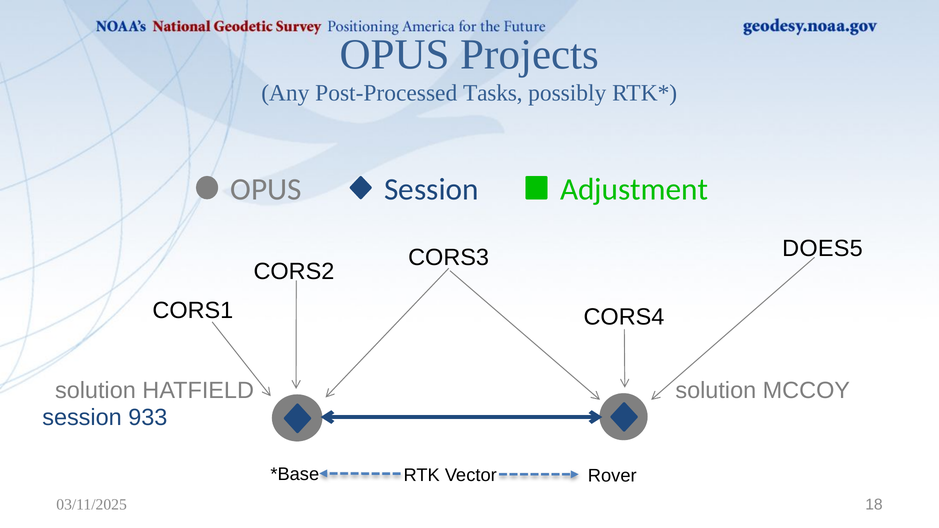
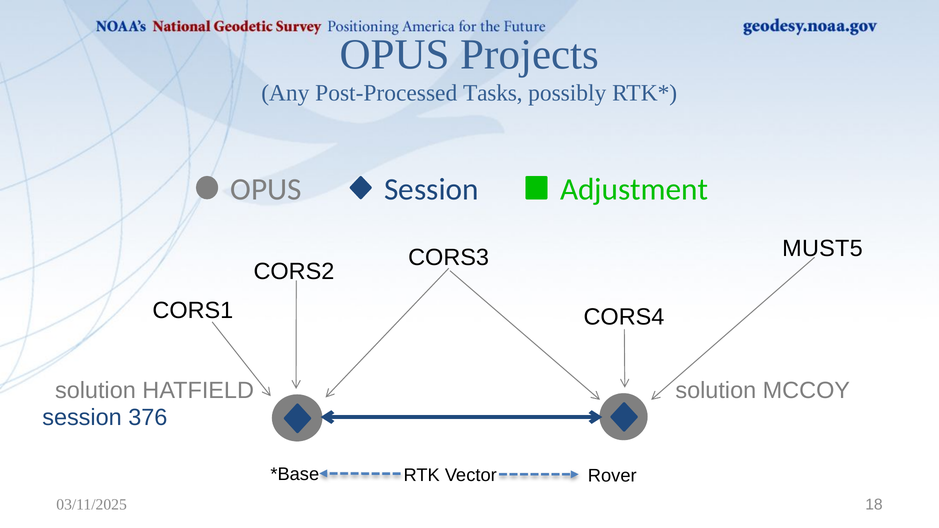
DOES5: DOES5 -> MUST5 (822, 249)
933: 933 -> 376 (148, 418)
